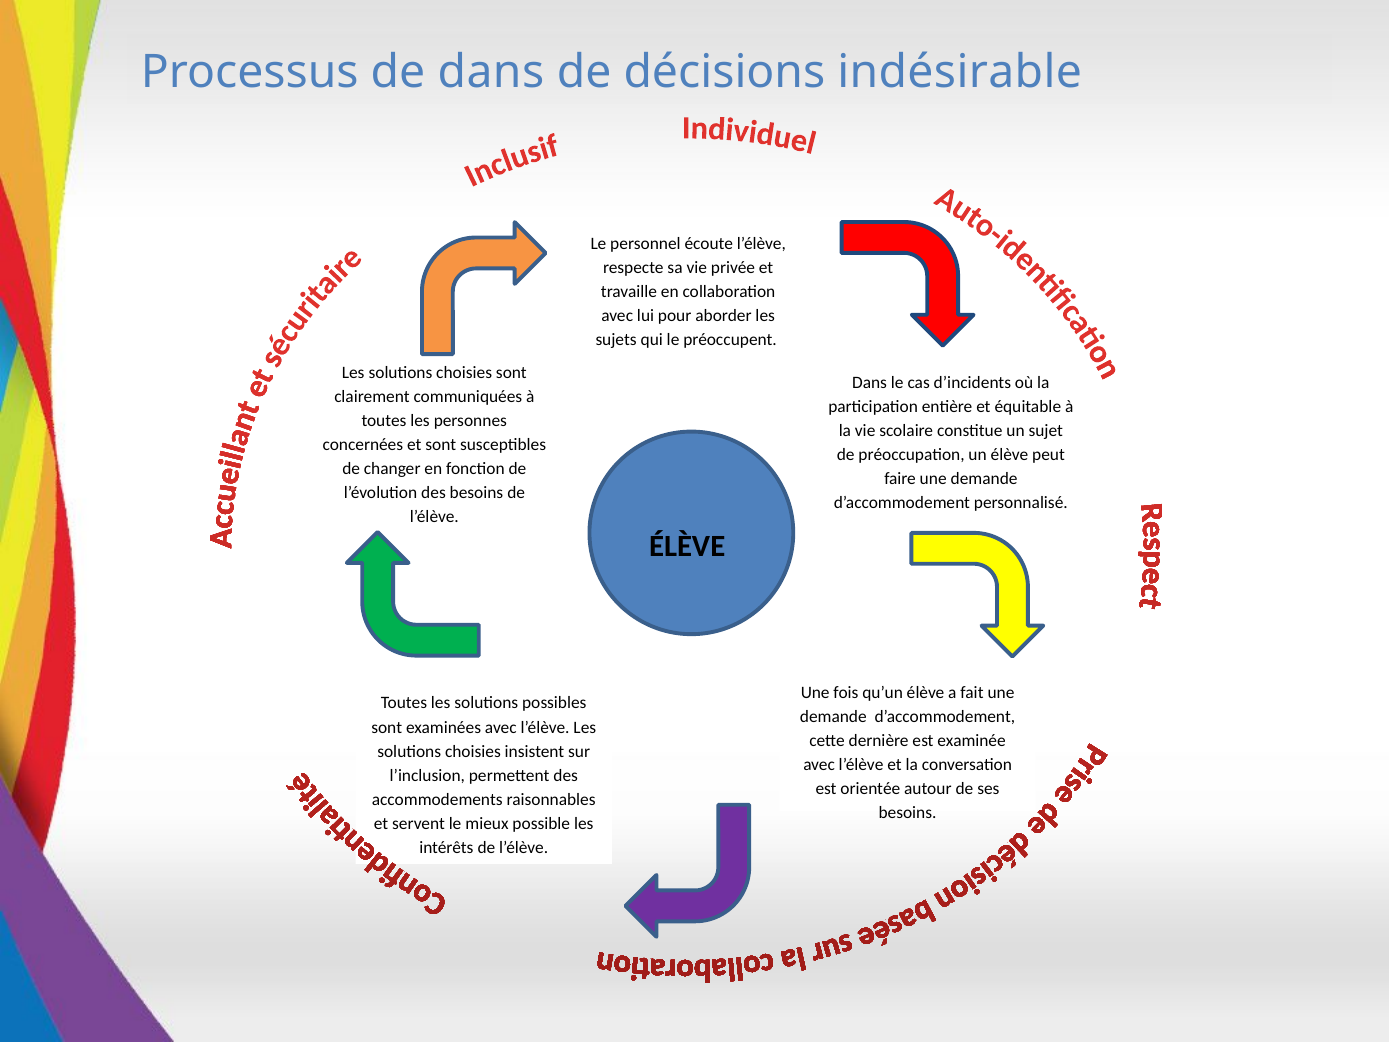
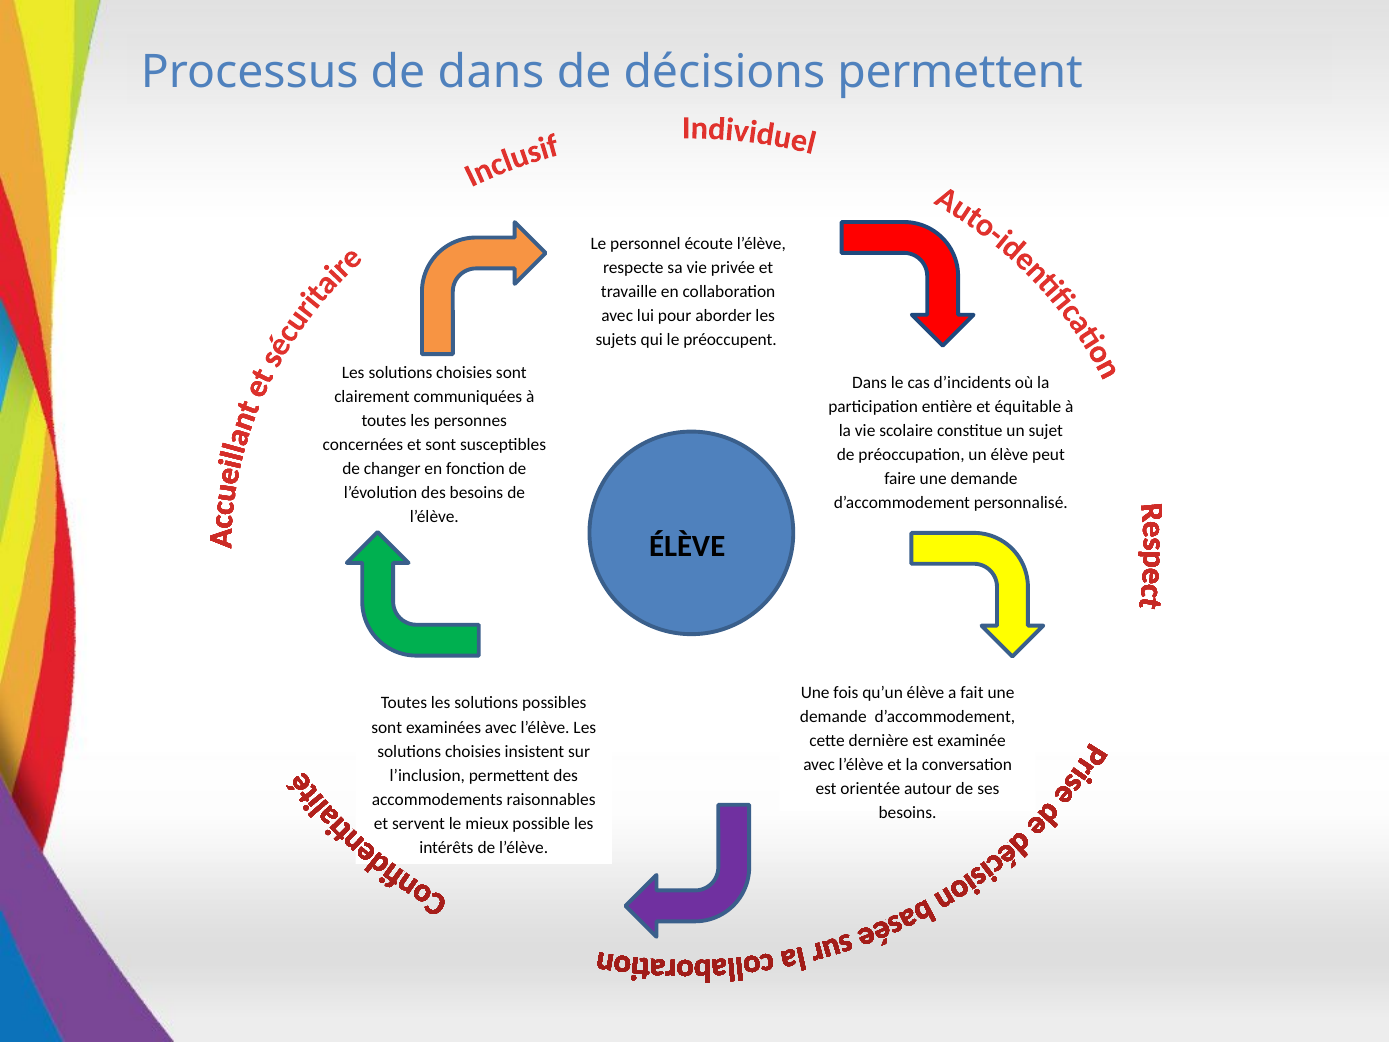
décisions indésirable: indésirable -> permettent (960, 72)
